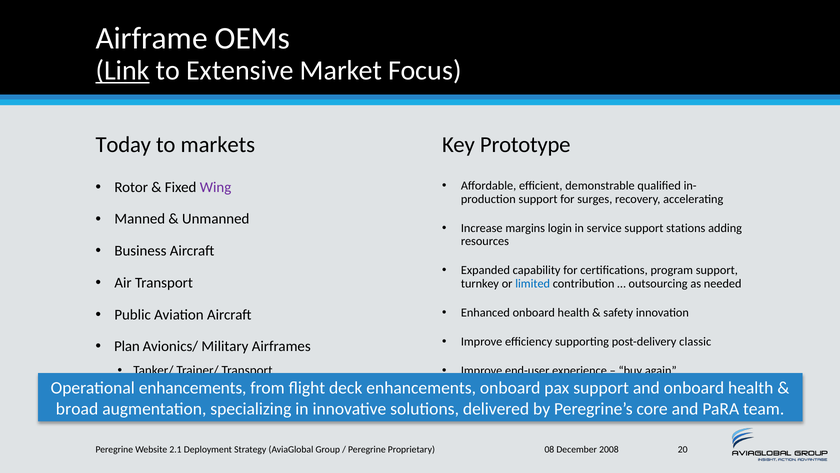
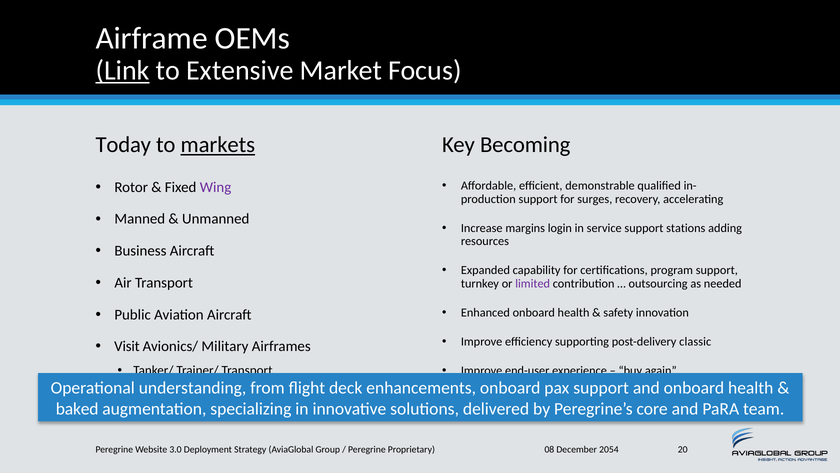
markets underline: none -> present (218, 145)
Prototype: Prototype -> Becoming (525, 145)
limited colour: blue -> purple (533, 283)
Plan: Plan -> Visit (127, 346)
Operational enhancements: enhancements -> understanding (193, 388)
broad: broad -> baked (77, 409)
2.1: 2.1 -> 3.0 (176, 449)
2008: 2008 -> 2054 (609, 449)
